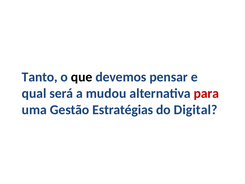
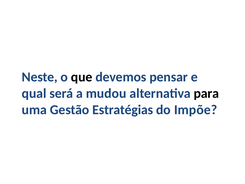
Tanto: Tanto -> Neste (40, 77)
para colour: red -> black (206, 93)
Digital: Digital -> Impõe (196, 110)
